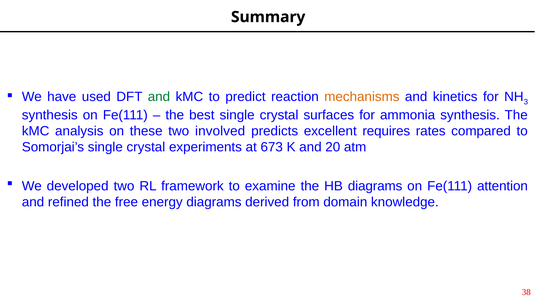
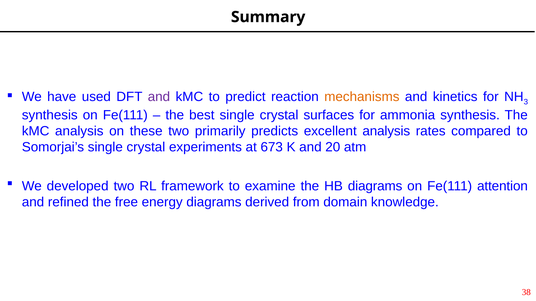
and colour: green -> purple (159, 97)
involved: involved -> primarily (220, 131)
excellent requires: requires -> analysis (386, 131)
